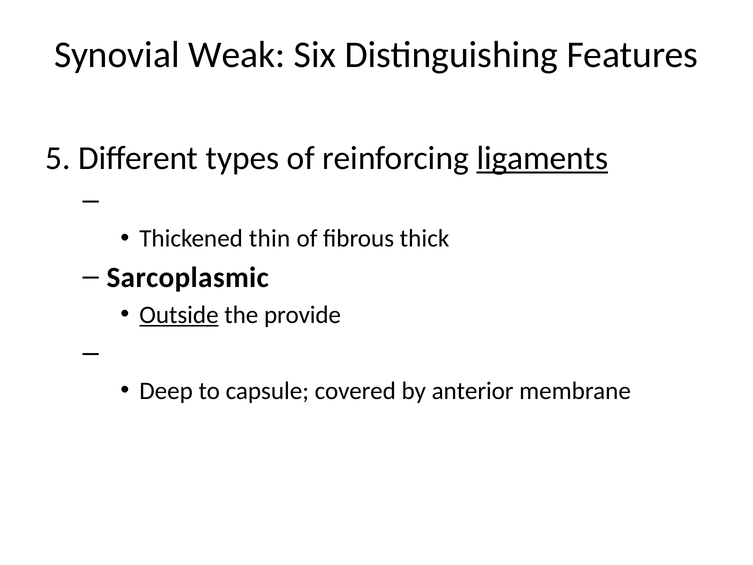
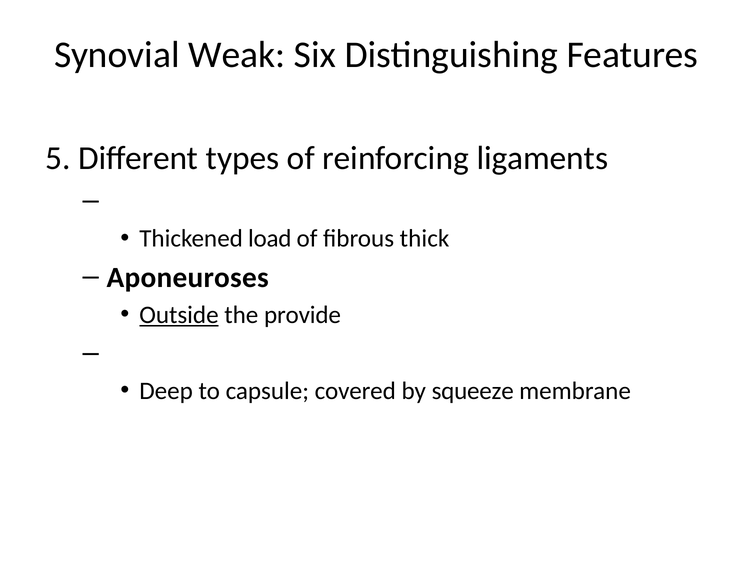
ligaments underline: present -> none (542, 158)
thin: thin -> load (270, 239)
Sarcoplasmic: Sarcoplasmic -> Aponeuroses (188, 277)
anterior: anterior -> squeeze (473, 391)
